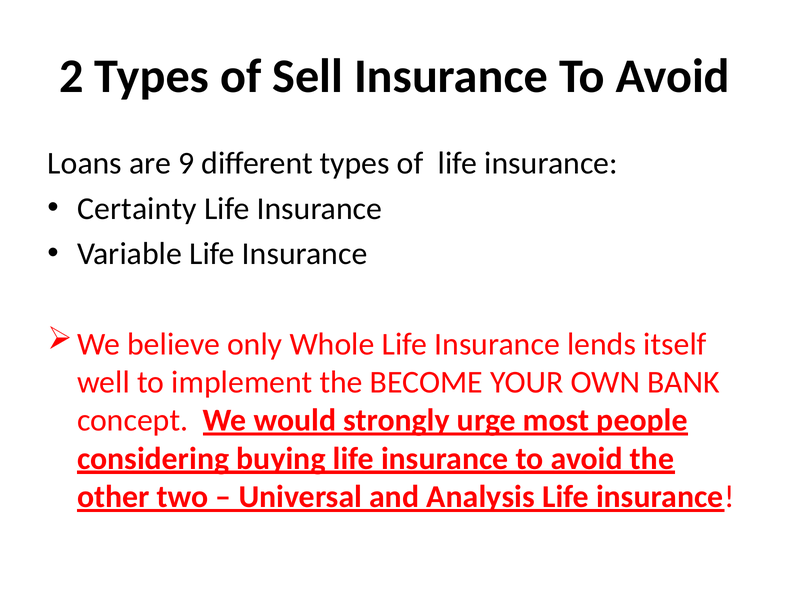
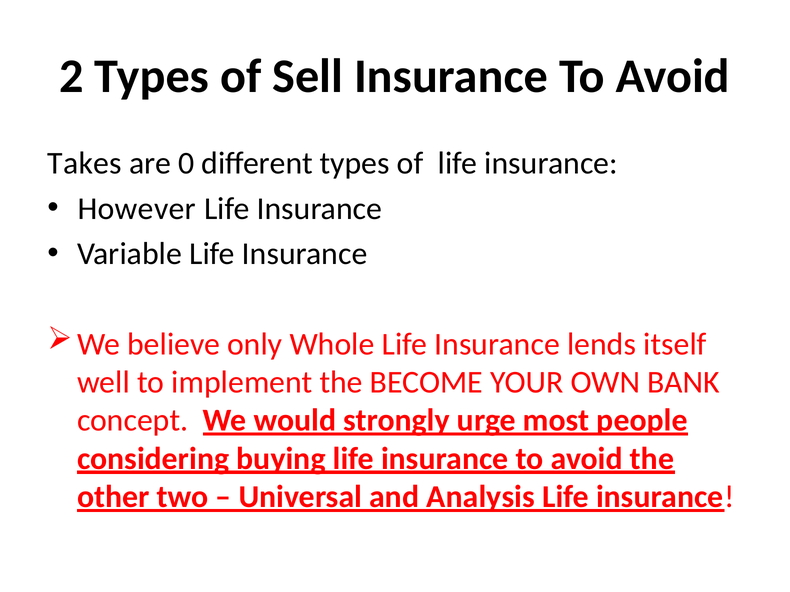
Loans: Loans -> Takes (85, 164)
9: 9 -> 0 (186, 164)
Certainty: Certainty -> However (137, 209)
